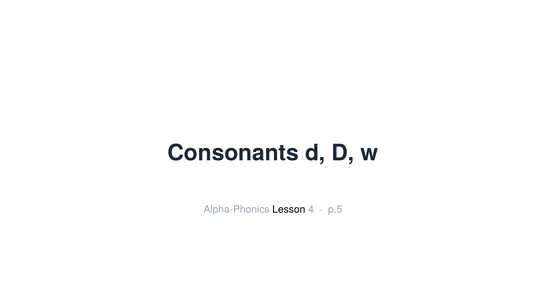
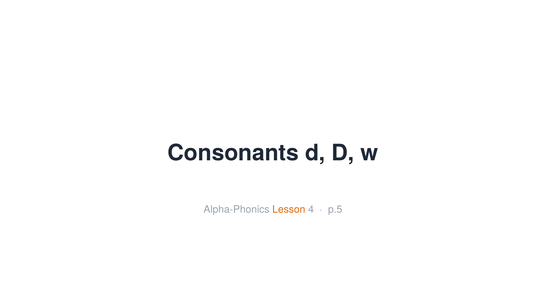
Lesson colour: black -> orange (289, 210)
